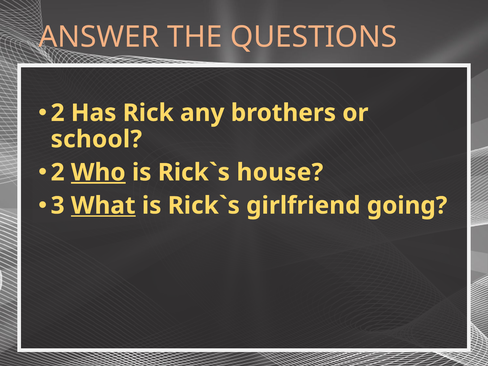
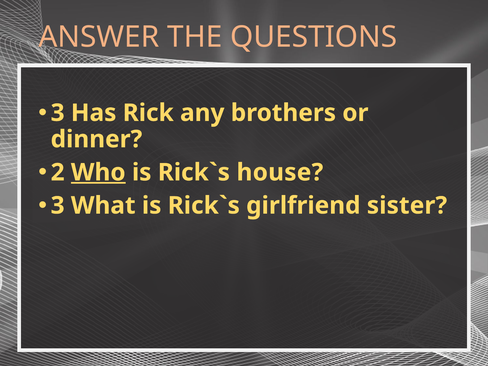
2: 2 -> 3 (58, 113)
school: school -> dinner (96, 139)
What underline: present -> none (103, 206)
going: going -> sister (407, 206)
